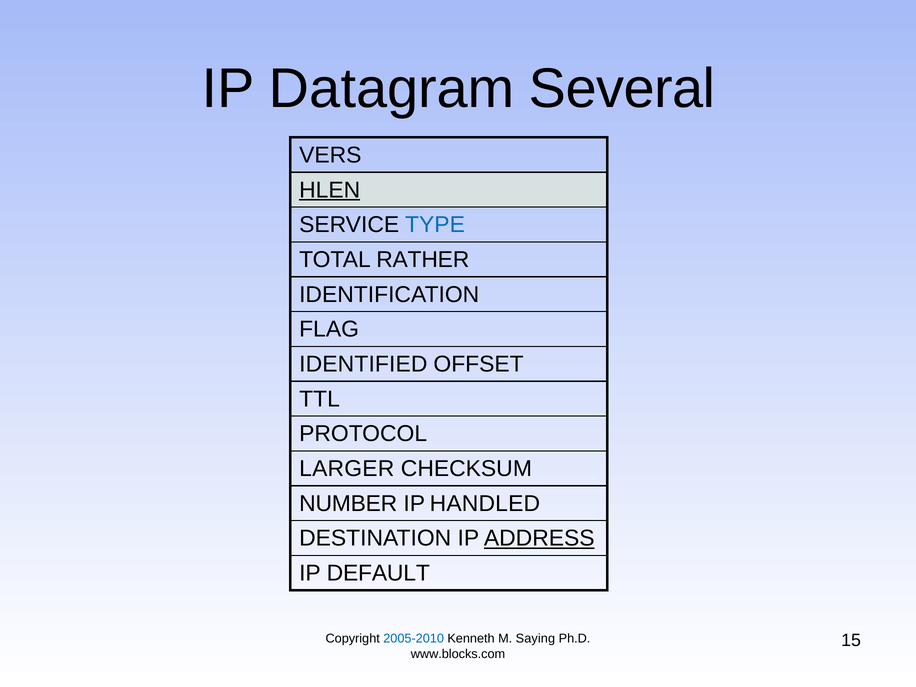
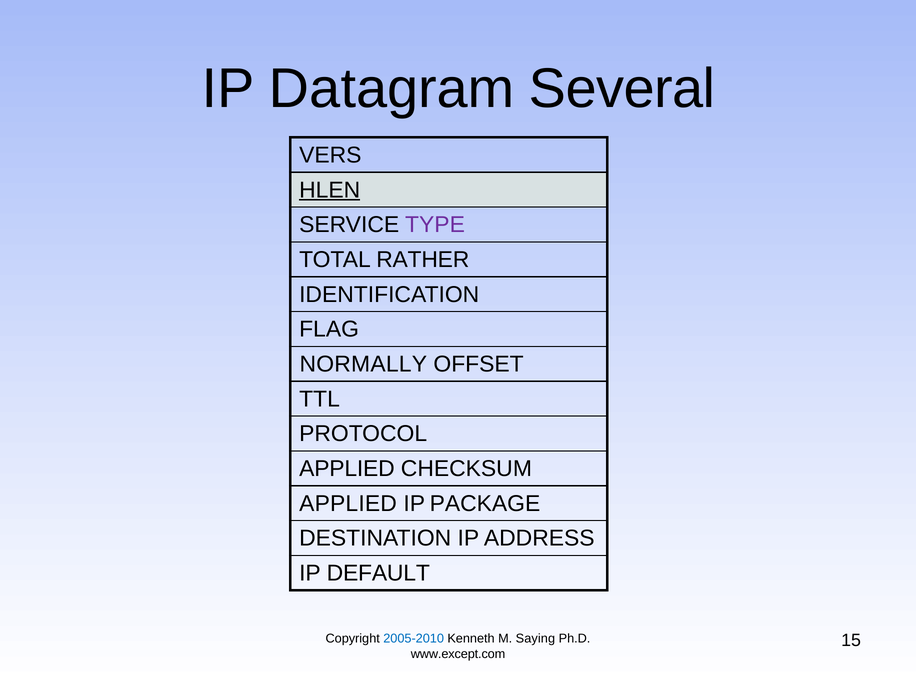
TYPE colour: blue -> purple (435, 225)
IDENTIFIED: IDENTIFIED -> NORMALLY (363, 364)
LARGER: LARGER -> APPLIED (347, 469)
NUMBER: NUMBER -> APPLIED (348, 504)
HANDLED: HANDLED -> PACKAGE (485, 504)
ADDRESS underline: present -> none (539, 538)
www.blocks.com: www.blocks.com -> www.except.com (458, 654)
